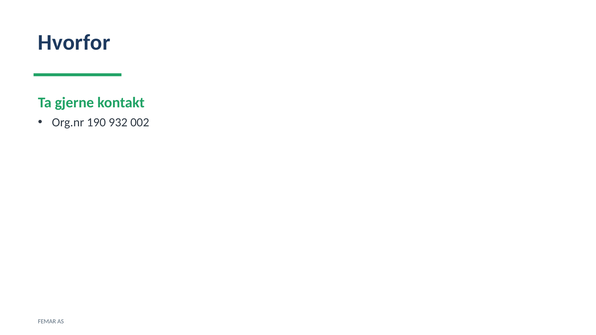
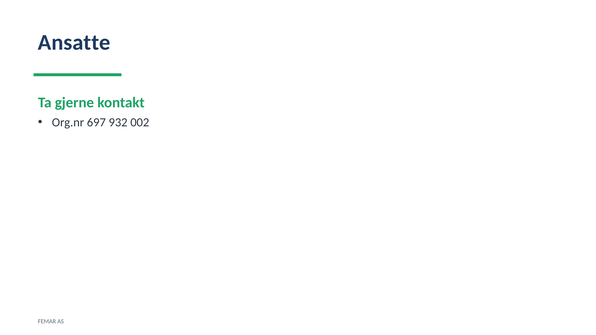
Hvorfor: Hvorfor -> Ansatte (74, 43)
190: 190 -> 697 (96, 123)
